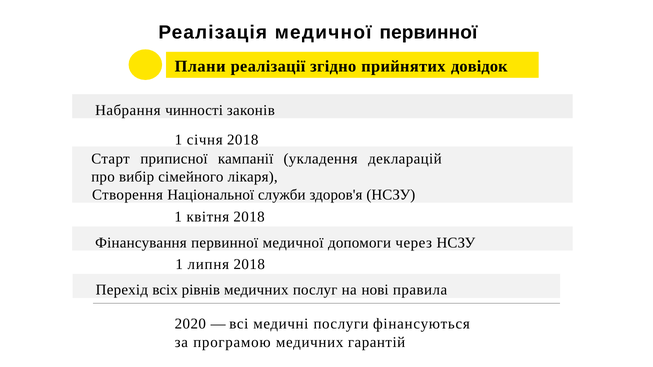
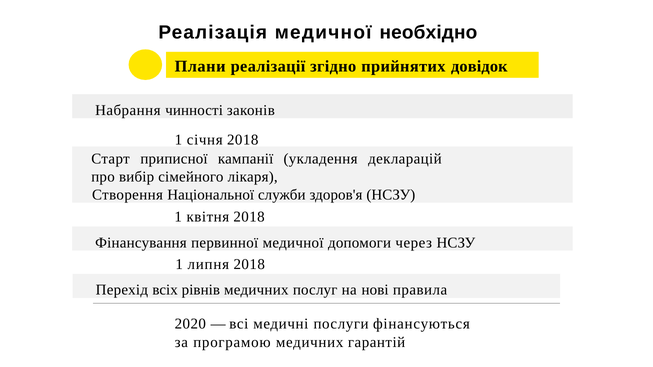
медичної первинної: первинної -> необхідно (428, 32)
